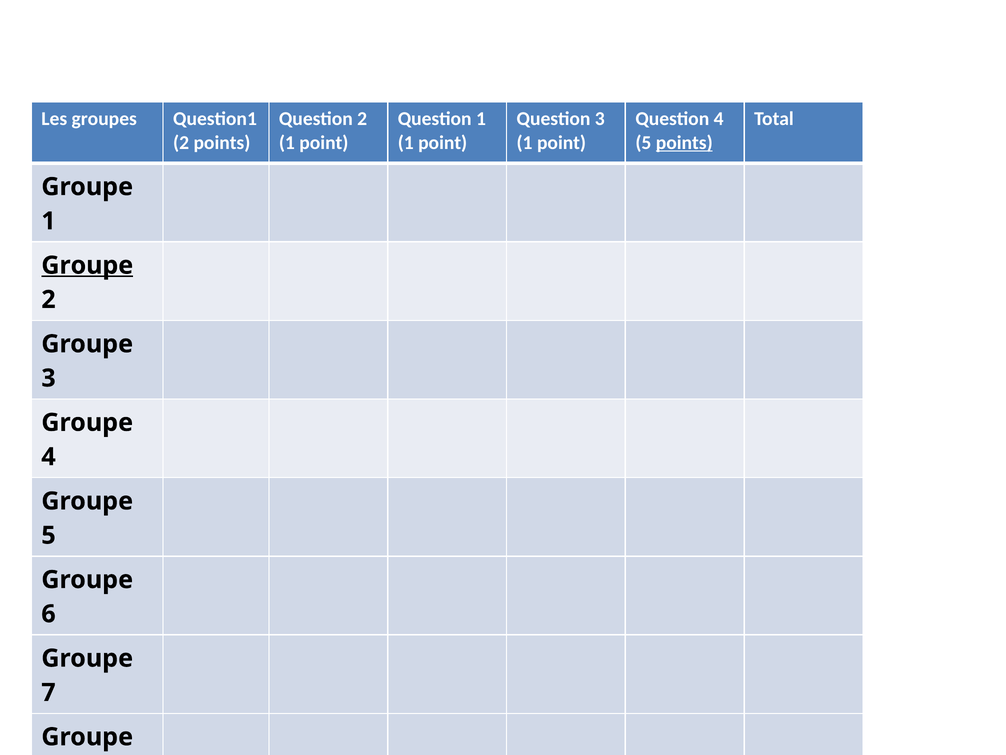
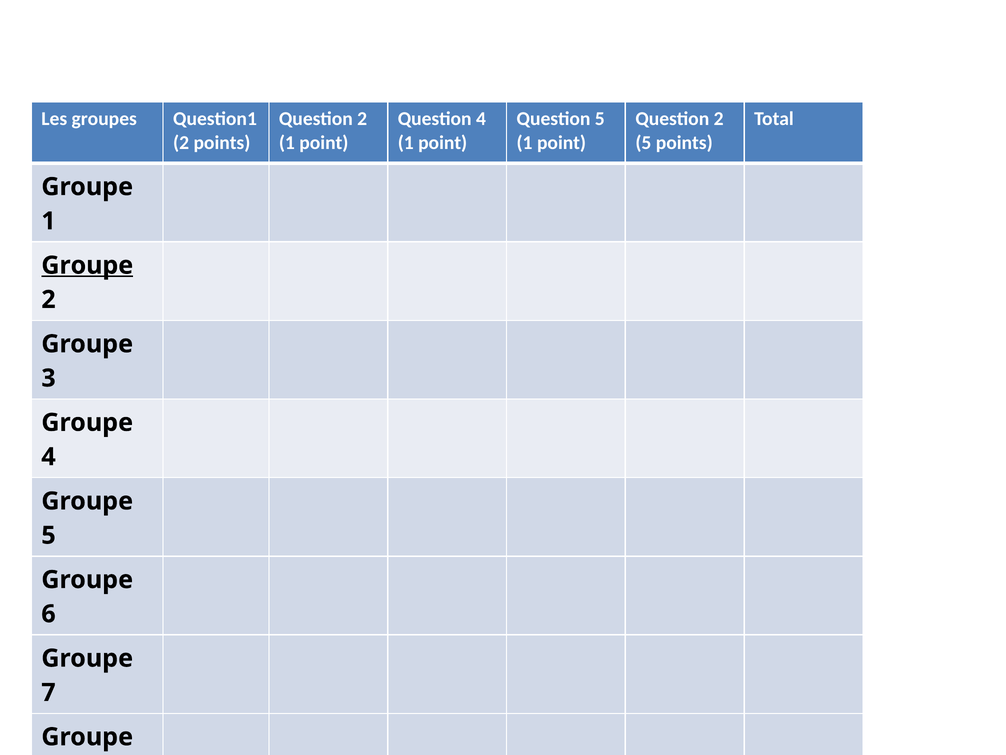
Question 1: 1 -> 4 (481, 119)
Question 3: 3 -> 5 (600, 119)
4: 4 -> 2 (719, 119)
points underline: present -> none (684, 143)
